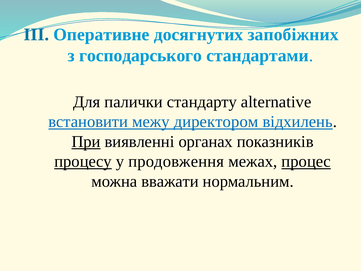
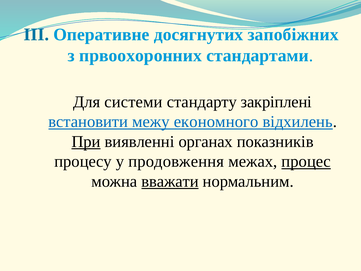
господарського: господарського -> првоохоронних (140, 56)
палички: палички -> системи (133, 102)
alternative: alternative -> закріплені (276, 102)
директором: директором -> економного (216, 122)
процесу underline: present -> none (83, 161)
вважати underline: none -> present (170, 181)
